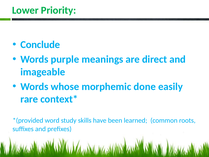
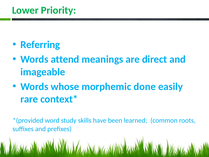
Conclude: Conclude -> Referring (40, 45)
purple: purple -> attend (65, 59)
